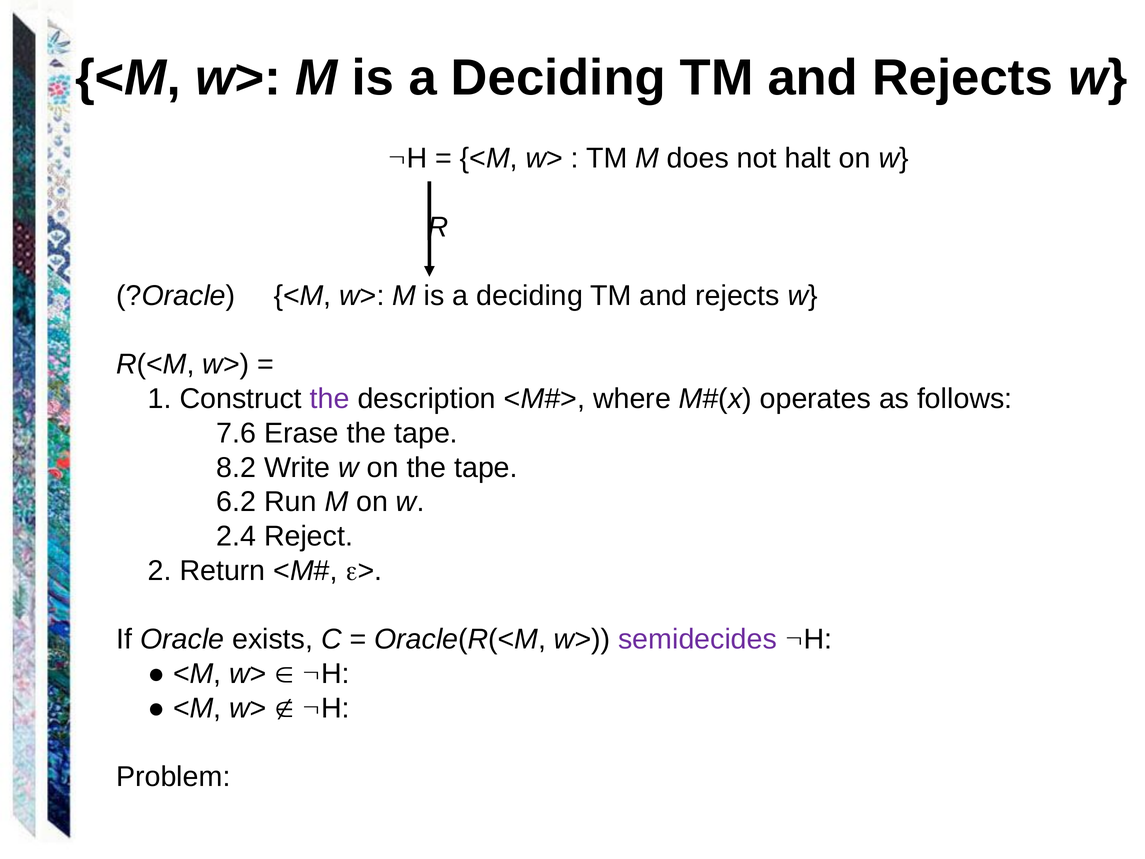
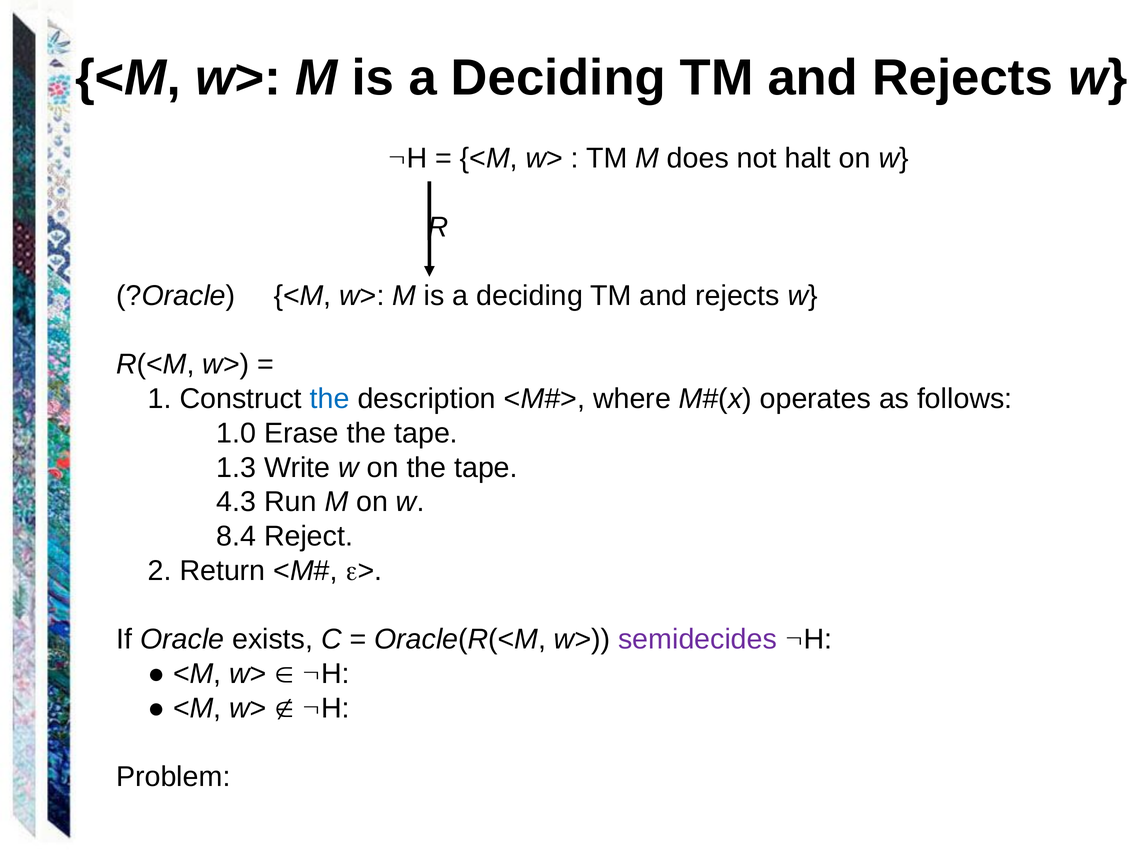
the colour: purple -> blue (330, 399)
7.6: 7.6 -> 1.0 (236, 433)
8.2: 8.2 -> 1.3 (236, 467)
6.2: 6.2 -> 4.3 (236, 502)
2.4: 2.4 -> 8.4 (236, 536)
